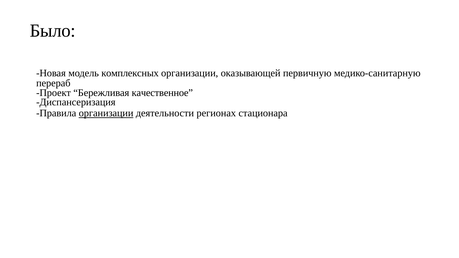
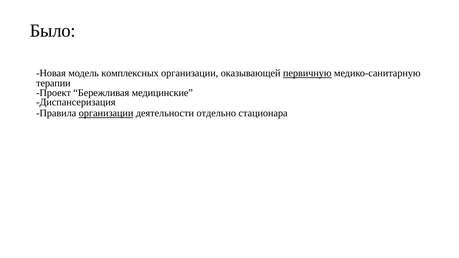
первичную underline: none -> present (307, 73)
перераб: перераб -> терапии (53, 83)
качественное: качественное -> медицинские (162, 93)
регионах: регионах -> отдельно (216, 113)
